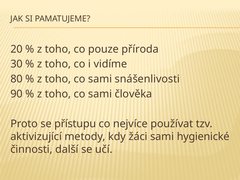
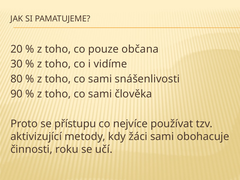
příroda: příroda -> občana (140, 49)
hygienické: hygienické -> obohacuje (203, 137)
další: další -> roku (67, 149)
